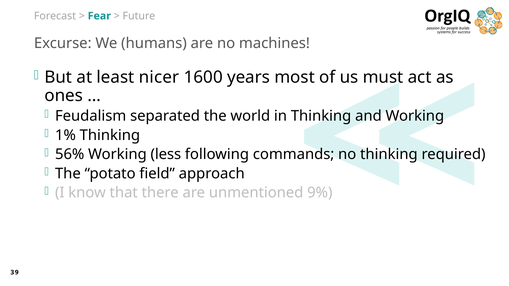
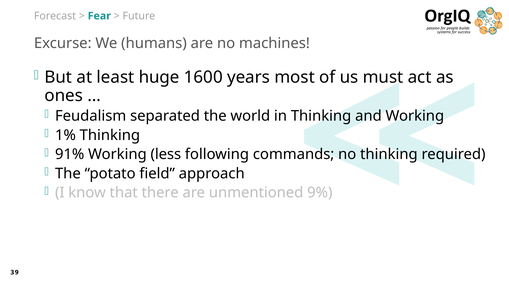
nicer: nicer -> huge (159, 77)
56%: 56% -> 91% (70, 155)
